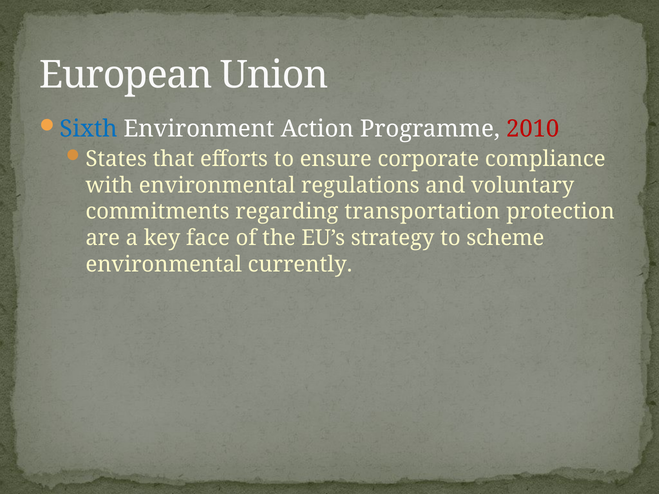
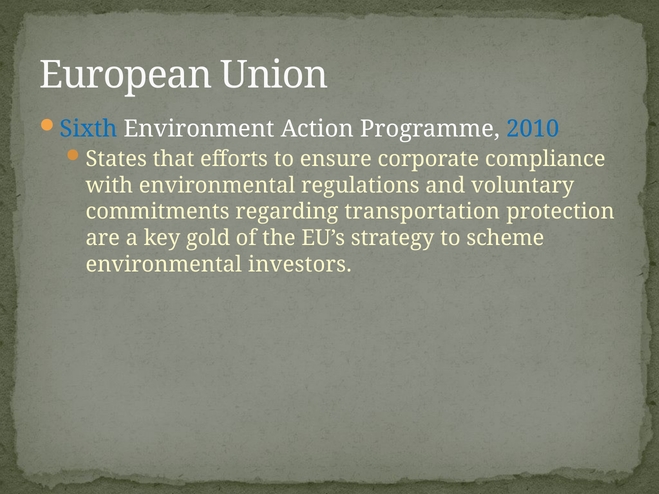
2010 colour: red -> blue (533, 129)
face: face -> gold (208, 238)
currently: currently -> investors (300, 265)
